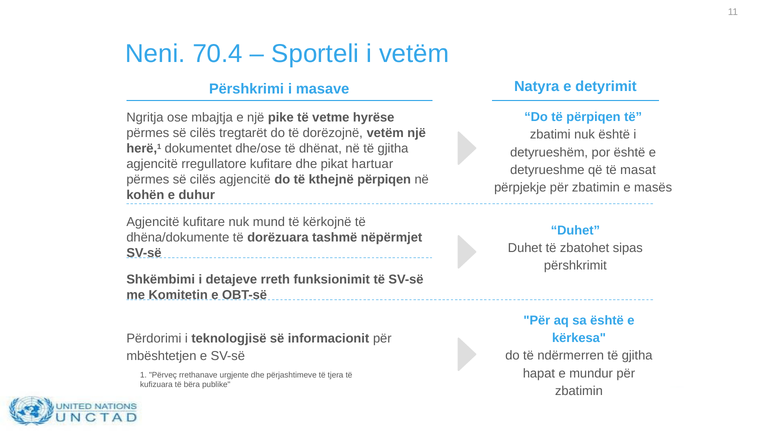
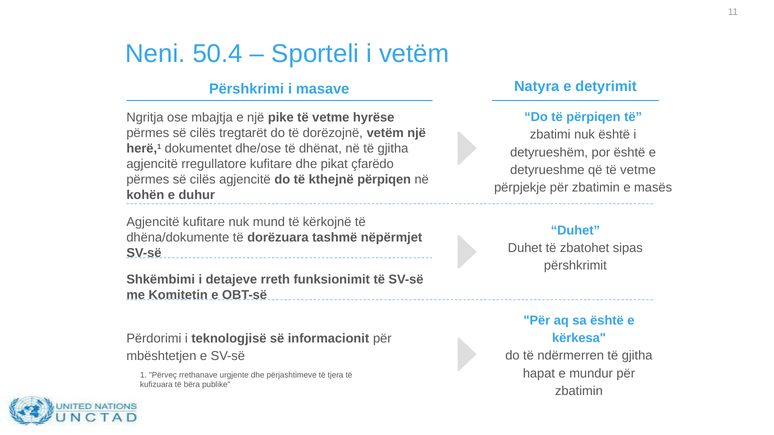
70.4: 70.4 -> 50.4 (218, 54)
hartuar: hartuar -> çfarëdo (373, 164)
që të masat: masat -> vetme (638, 170)
